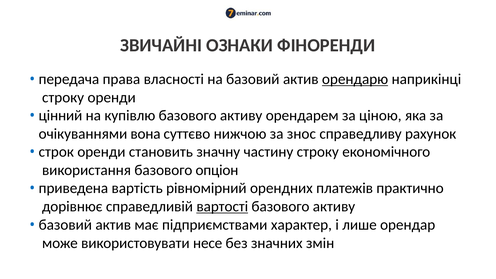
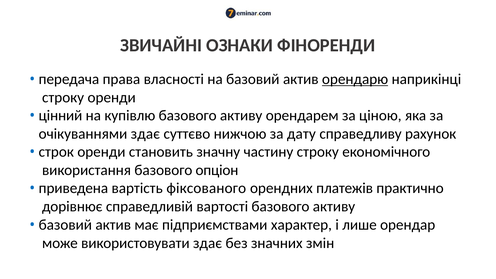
очікуваннями вона: вона -> здає (145, 134)
знос: знос -> дату (301, 134)
рівномірний: рівномірний -> фіксованого (206, 188)
вартості underline: present -> none (222, 206)
використовувати несе: несе -> здає (208, 243)
